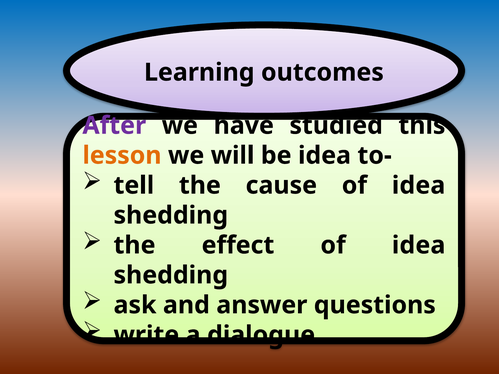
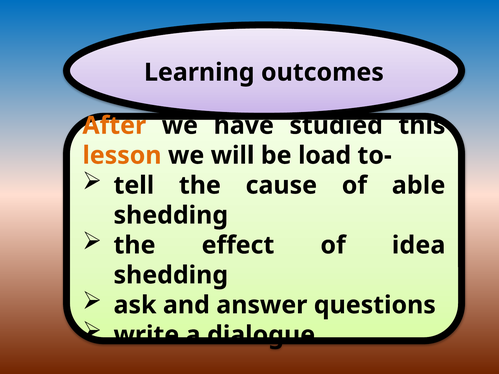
After colour: purple -> orange (114, 126)
be idea: idea -> load (325, 156)
cause of idea: idea -> able (419, 186)
